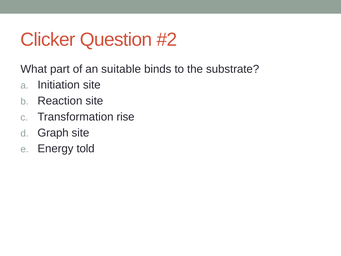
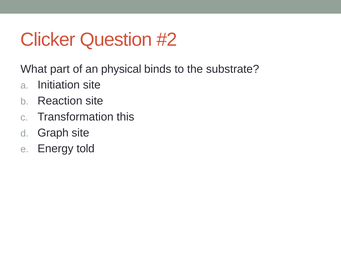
suitable: suitable -> physical (121, 69)
rise: rise -> this (125, 117)
